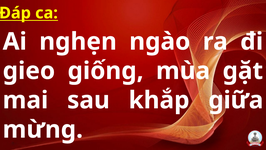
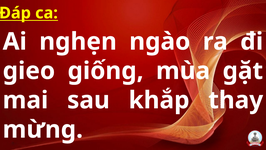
giữa: giữa -> thay (236, 100)
